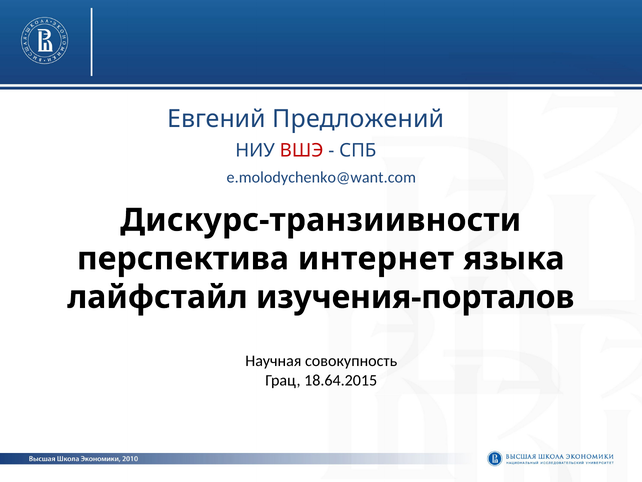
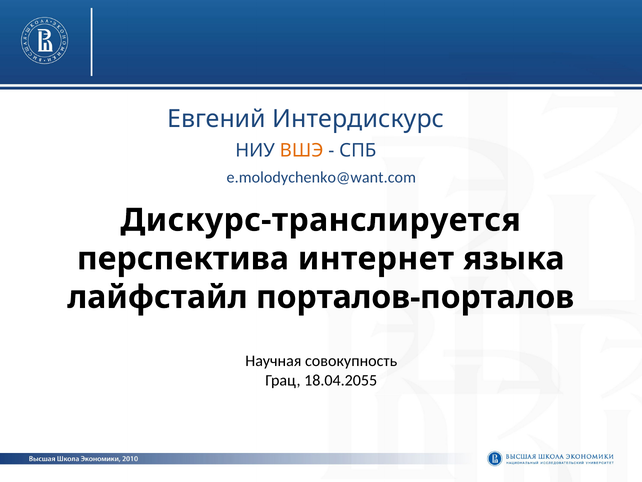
Предложений: Предложений -> Интердискурс (358, 119)
ВШЭ colour: red -> orange (302, 150)
Дискурс-транзиивности: Дискурс-транзиивности -> Дискурс-транслируется (321, 220)
изучения-порталов: изучения-порталов -> порталов-порталов (415, 297)
18.64.2015: 18.64.2015 -> 18.04.2055 (341, 380)
